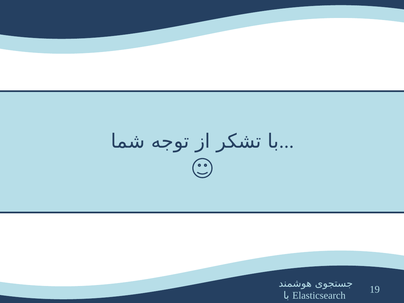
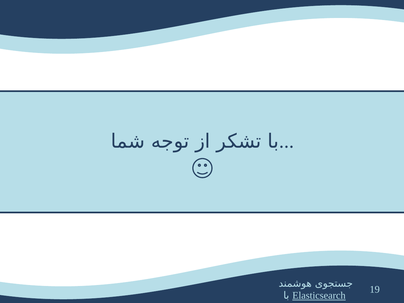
Elasticsearch underline: none -> present (319, 296)
